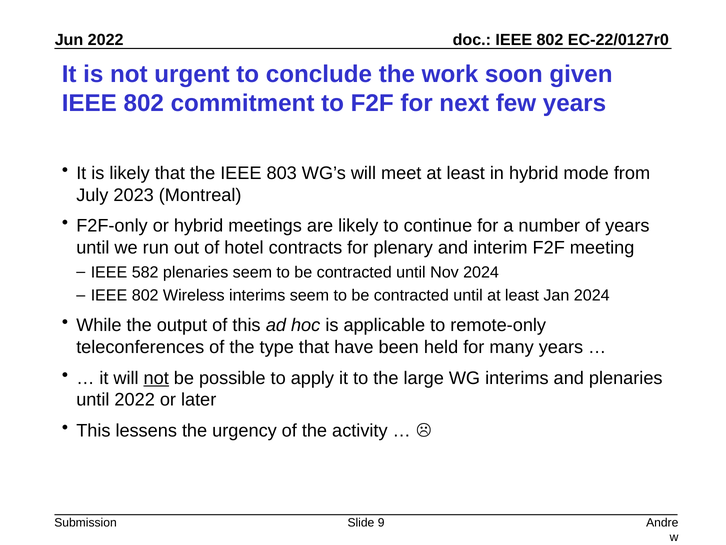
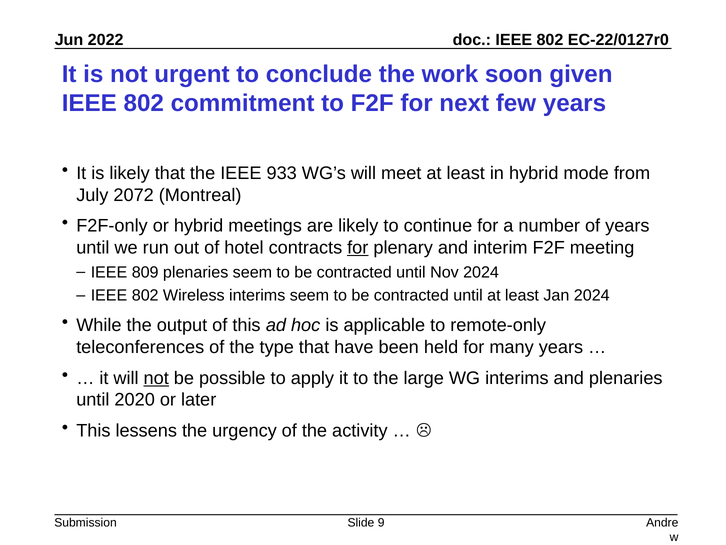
803: 803 -> 933 (282, 173)
2023: 2023 -> 2072 (134, 195)
for underline: none -> present (358, 248)
582: 582 -> 809 (145, 272)
until 2022: 2022 -> 2020 (135, 400)
